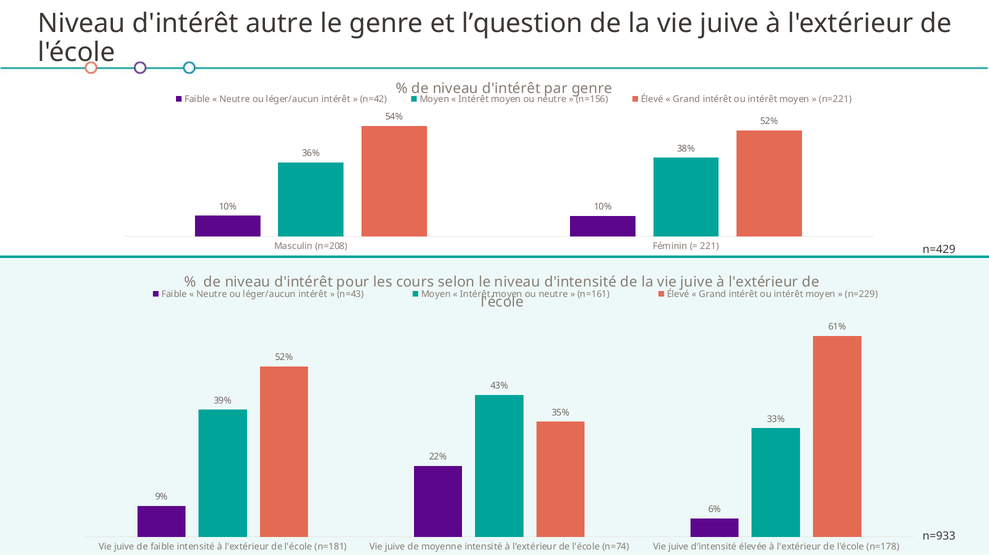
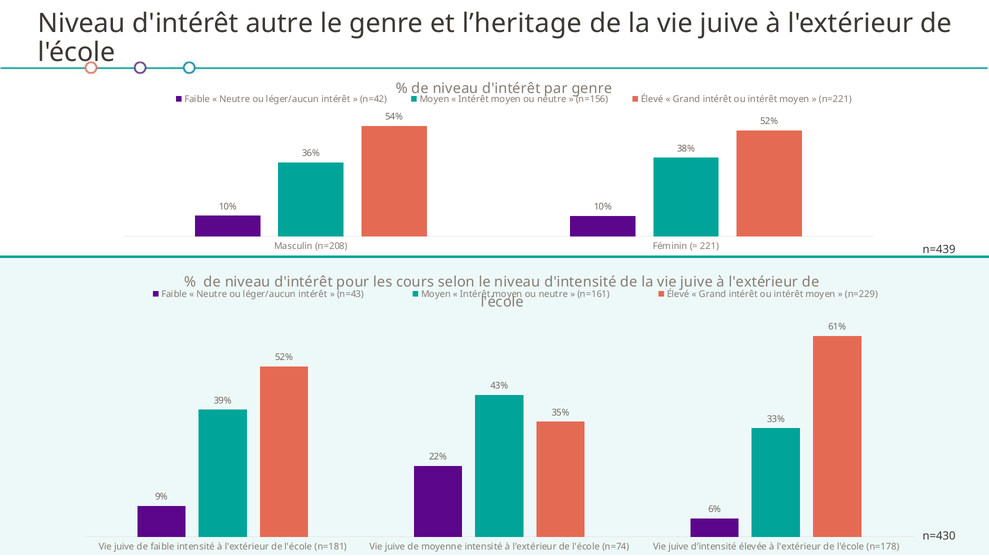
l’question: l’question -> l’heritage (522, 24)
n=429: n=429 -> n=439 (939, 250)
n=933: n=933 -> n=430 (939, 536)
